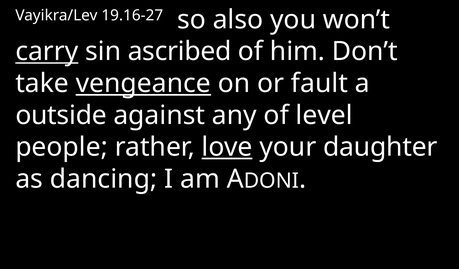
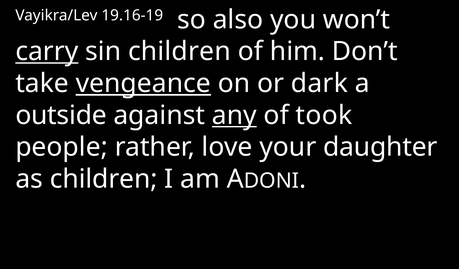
19.16-27: 19.16-27 -> 19.16-19 (132, 16)
sin ascribed: ascribed -> children (179, 52)
fault: fault -> dark (319, 83)
any underline: none -> present (234, 115)
level: level -> took (324, 115)
love underline: present -> none (227, 147)
as dancing: dancing -> children (104, 179)
